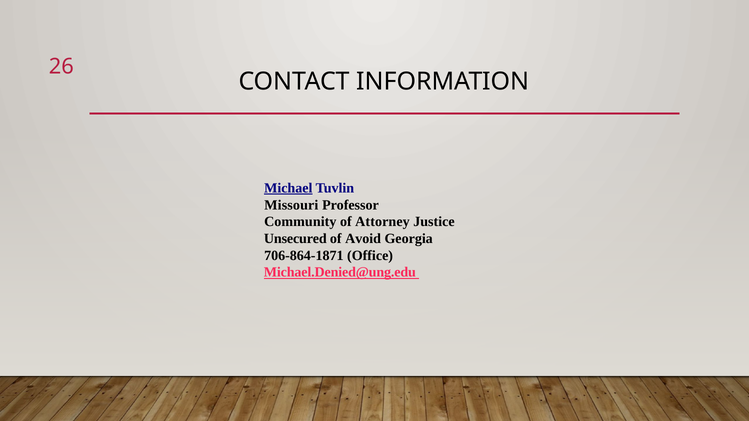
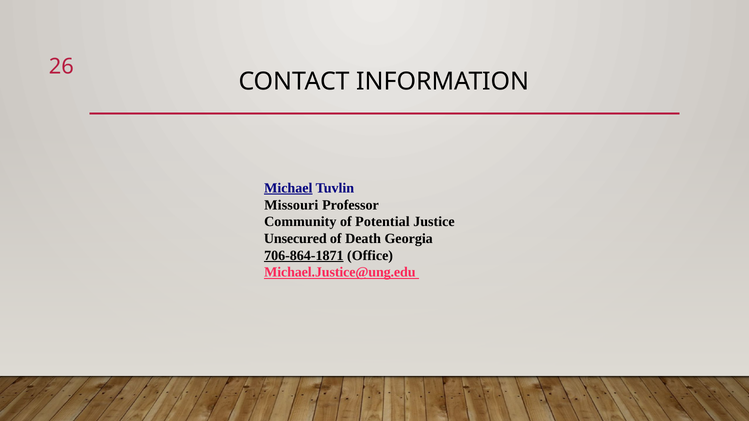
Attorney: Attorney -> Potential (382, 222)
Avoid: Avoid -> Death (363, 239)
706-864-1871 underline: none -> present (304, 256)
Michael.Denied@ung.edu: Michael.Denied@ung.edu -> Michael.Justice@ung.edu (340, 273)
